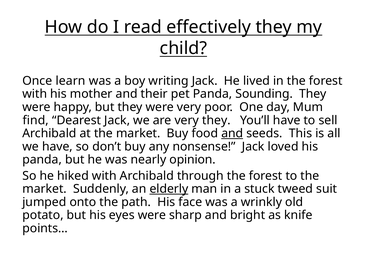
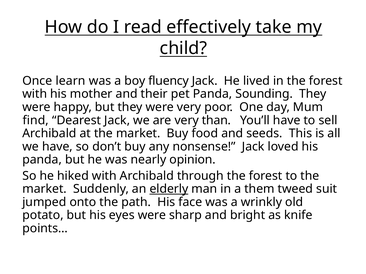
effectively they: they -> take (274, 27)
writing: writing -> fluency (169, 81)
very they: they -> than (216, 120)
and underline: present -> none (232, 134)
stuck: stuck -> them (259, 189)
